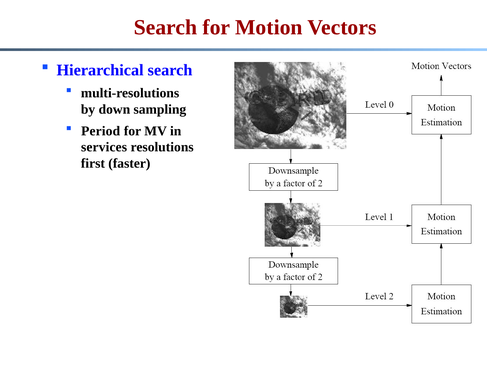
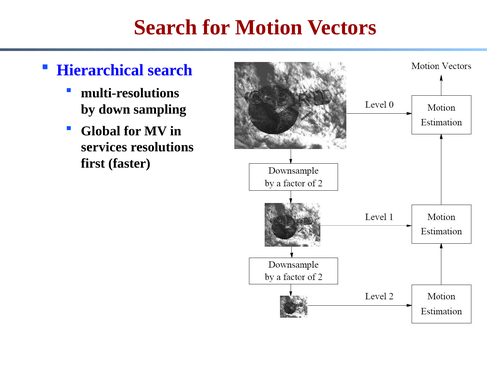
Period: Period -> Global (101, 131)
